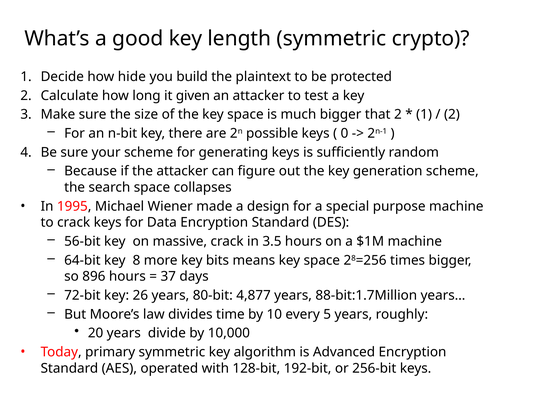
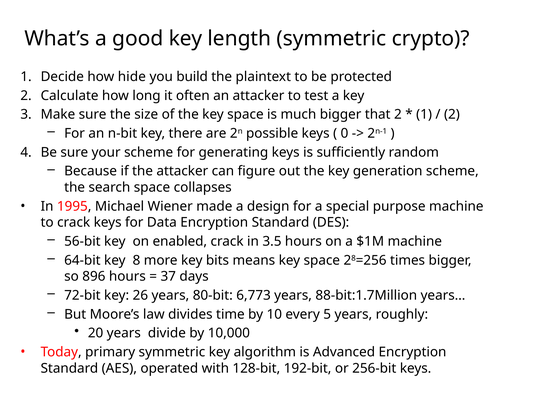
given: given -> often (193, 96)
massive: massive -> enabled (180, 241)
4,877: 4,877 -> 6,773 (254, 295)
